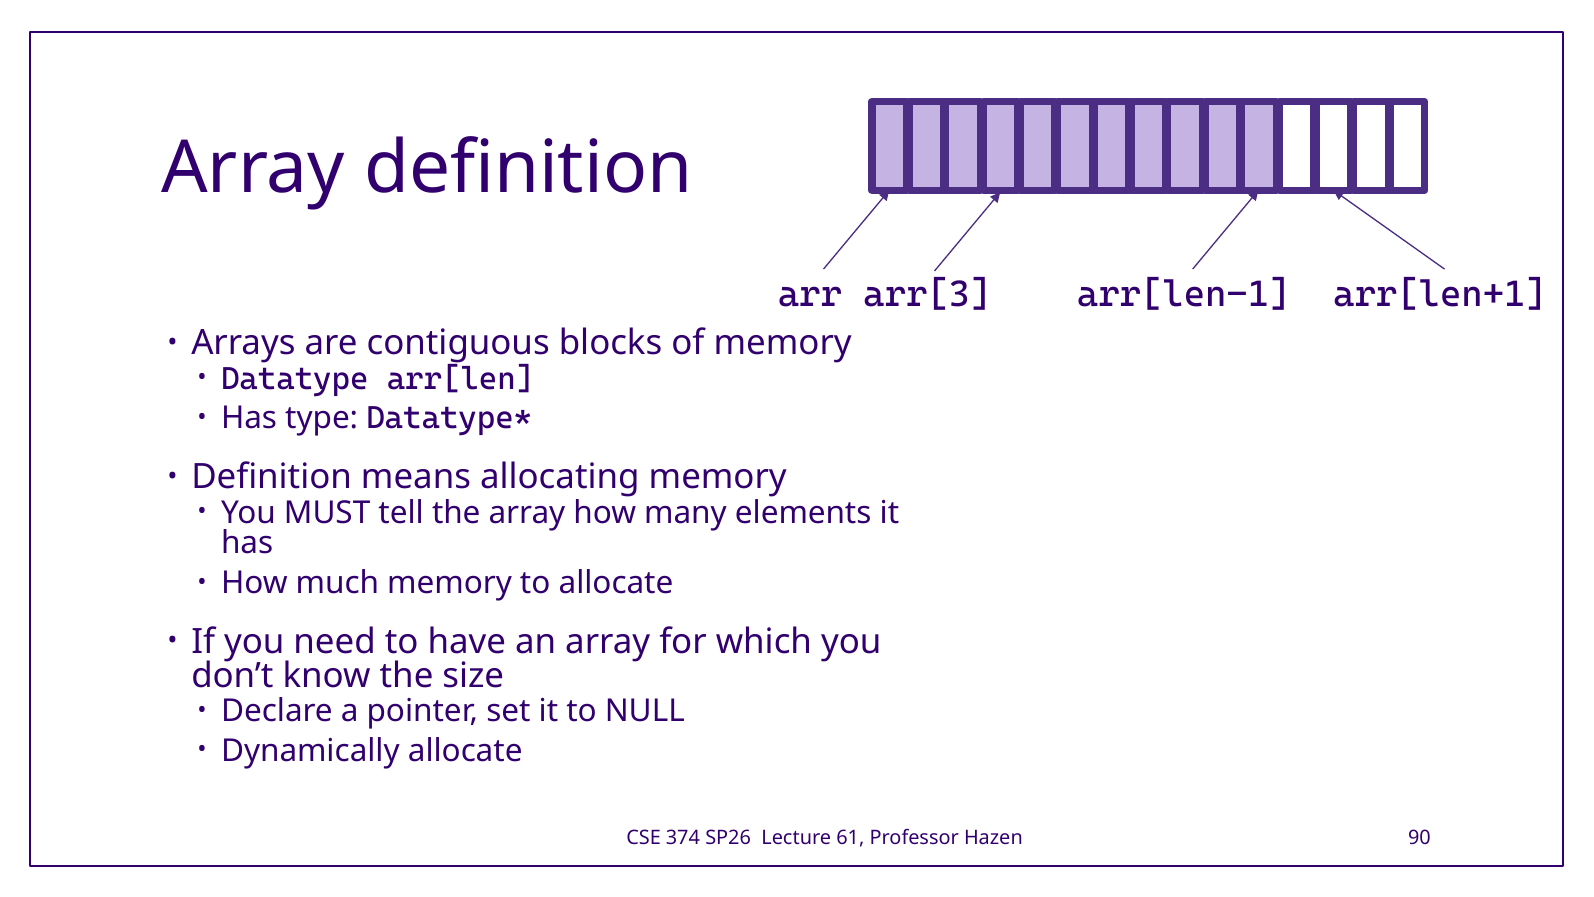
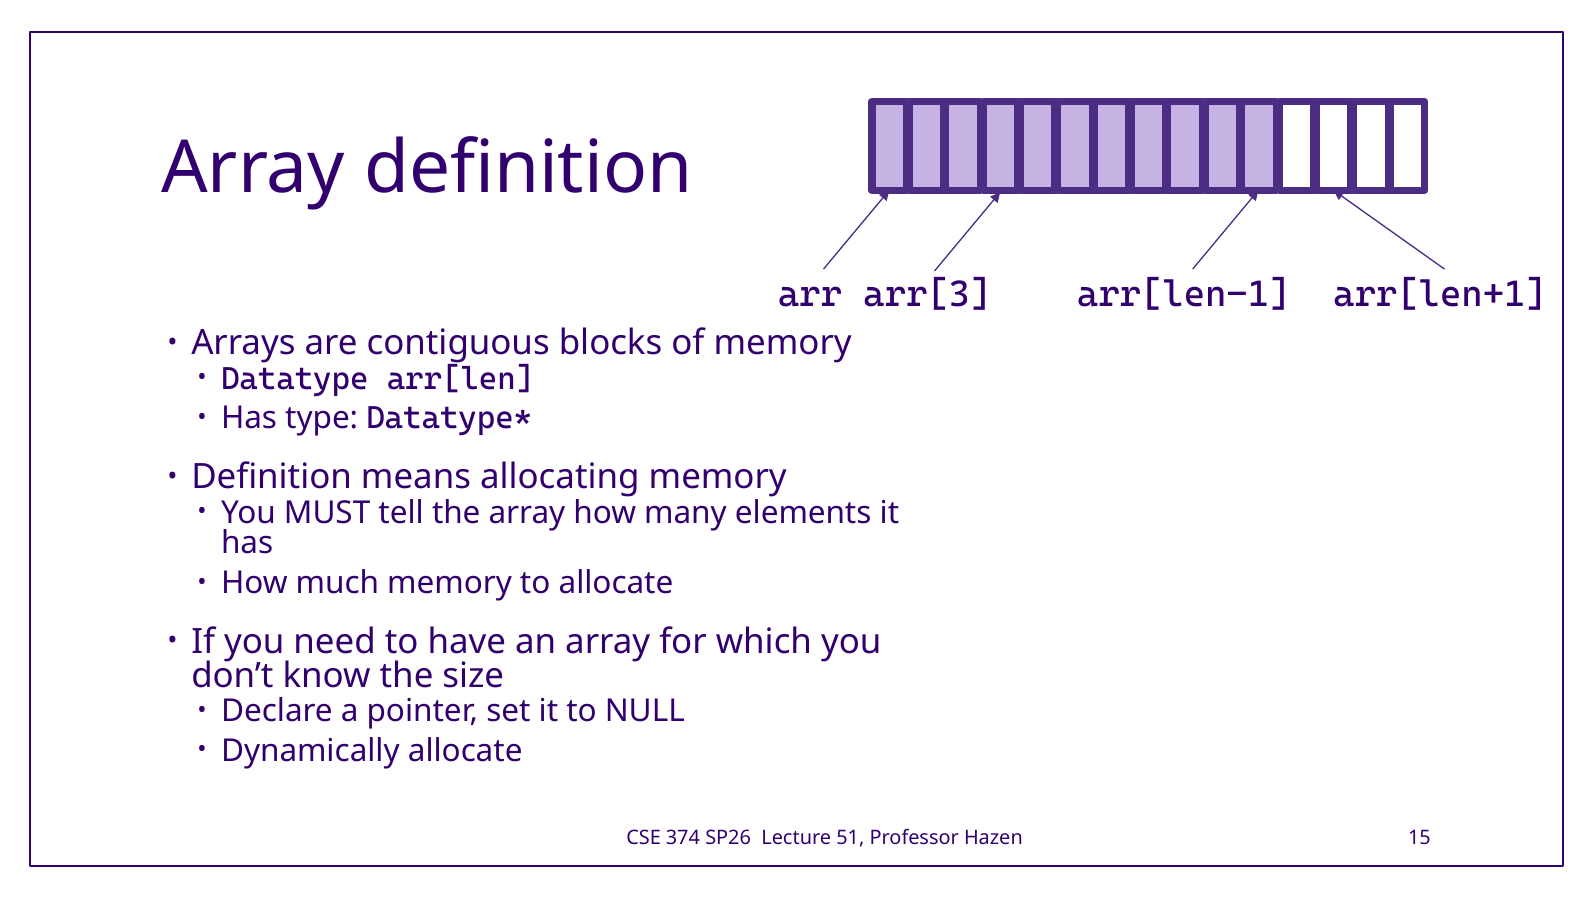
61: 61 -> 51 (850, 837)
90: 90 -> 15 (1419, 837)
